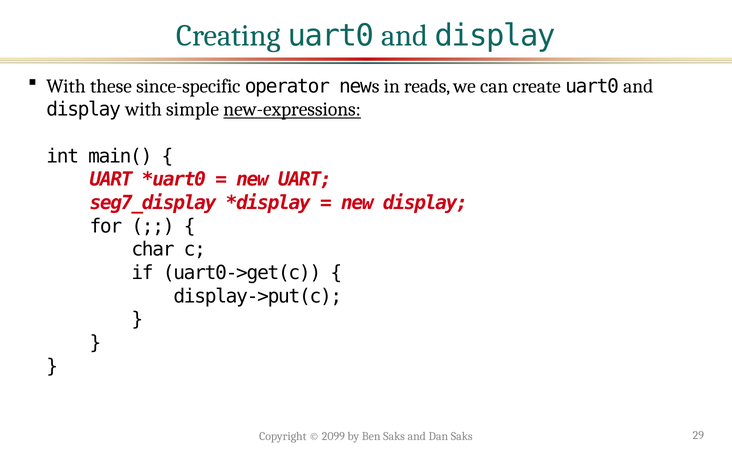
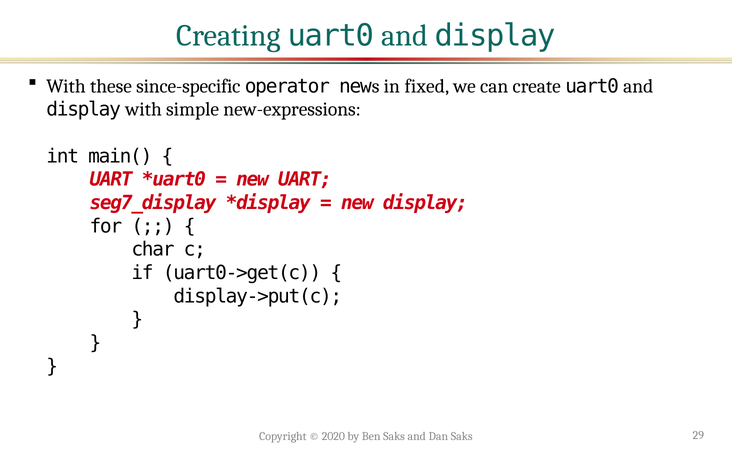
reads: reads -> fixed (427, 86)
new-expressions underline: present -> none (292, 110)
2099: 2099 -> 2020 (333, 437)
